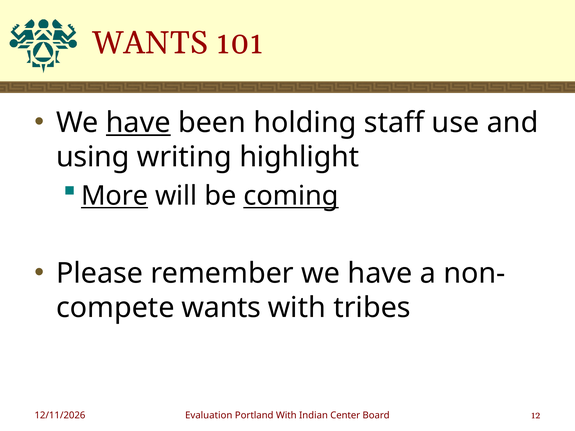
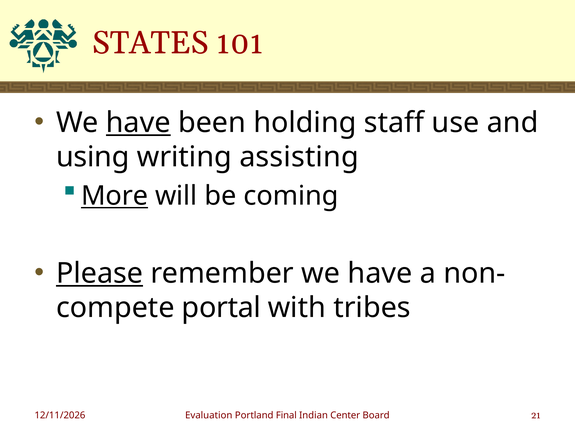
WANTS: WANTS -> STATES (150, 43)
highlight: highlight -> assisting (299, 157)
coming underline: present -> none (291, 196)
Please underline: none -> present (100, 274)
wants: wants -> portal (221, 308)
Portland With: With -> Final (286, 416)
12: 12 -> 21 (536, 416)
